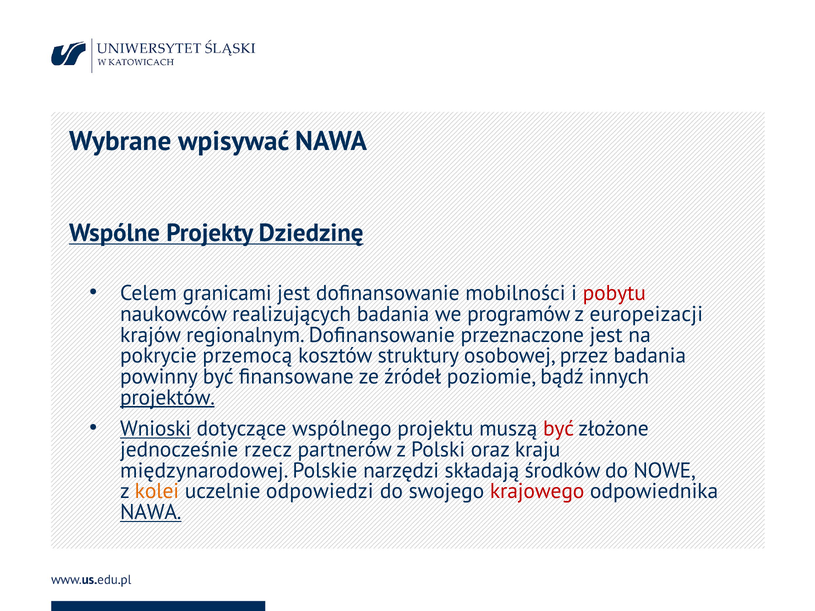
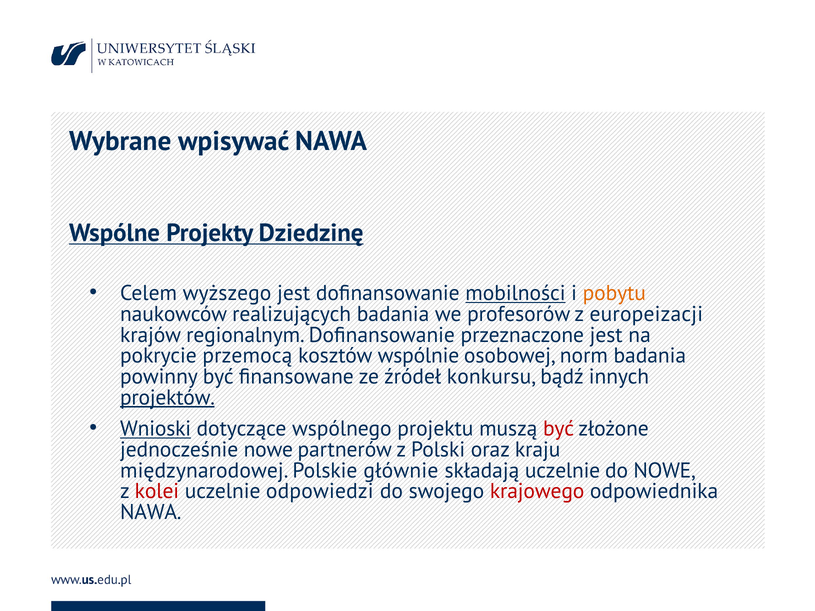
granicami: granicami -> wyższego (227, 293)
mobilności underline: none -> present (515, 293)
pobytu colour: red -> orange (614, 293)
programów: programów -> profesorów (519, 314)
struktury: struktury -> wspólnie (418, 356)
przez: przez -> norm (584, 356)
poziomie: poziomie -> konkursu (492, 377)
jednocześnie rzecz: rzecz -> nowe (268, 450)
narzędzi: narzędzi -> głównie (401, 471)
składają środków: środków -> uczelnie (563, 471)
kolei colour: orange -> red (157, 492)
NAWA underline: present -> none (151, 512)
